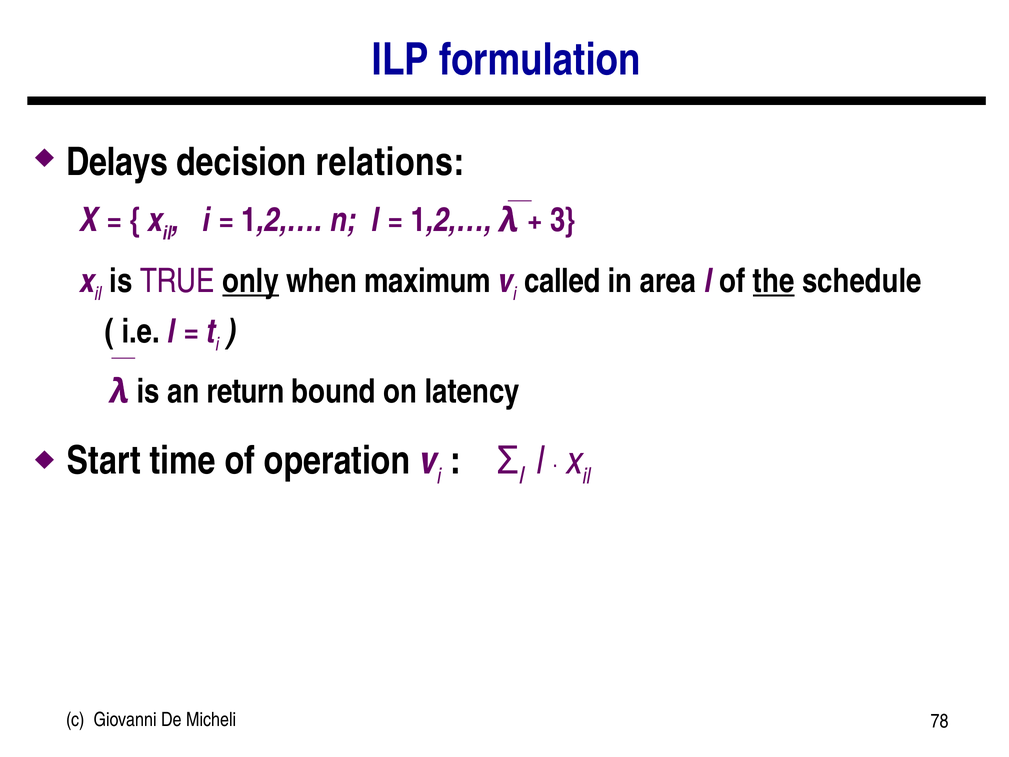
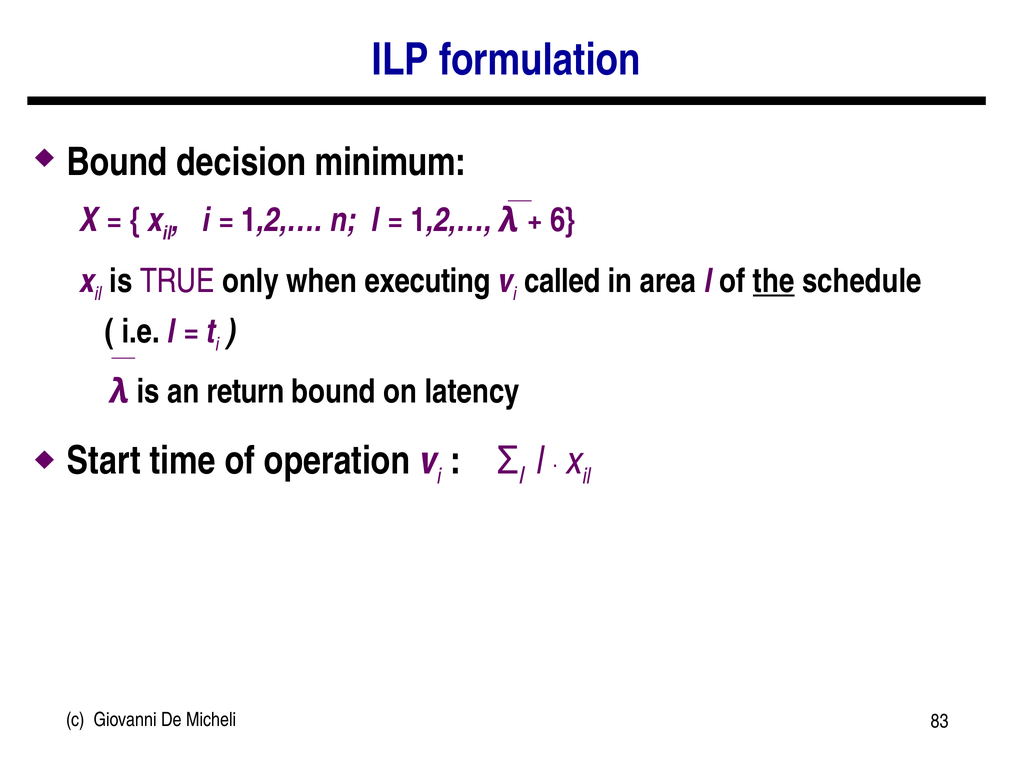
Delays: Delays -> Bound (117, 162)
relations: relations -> minimum (391, 162)
3: 3 -> 6 (563, 220)
only underline: present -> none (251, 281)
maximum: maximum -> executing (428, 281)
78: 78 -> 83 (940, 721)
